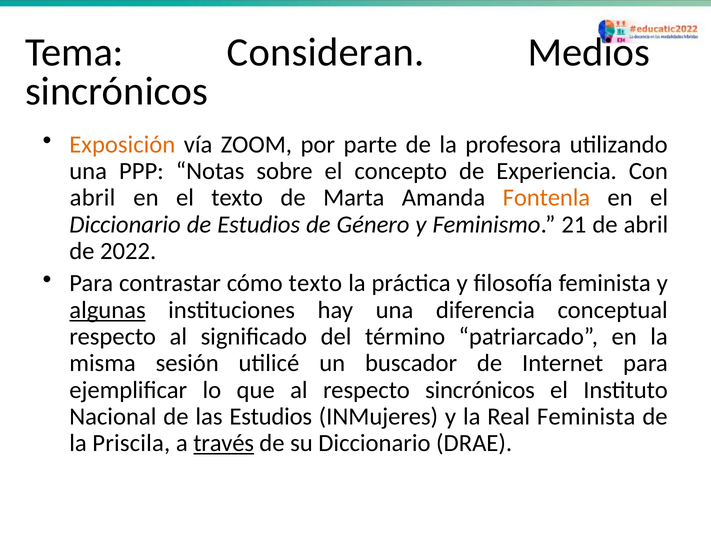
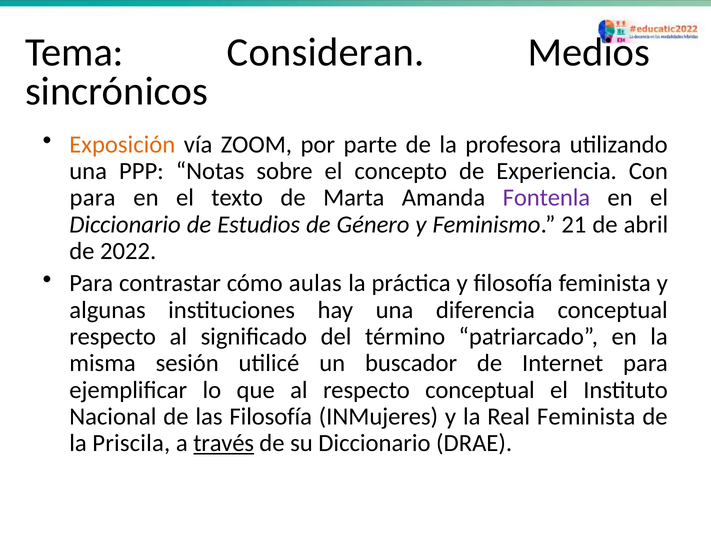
abril: abril -> para (93, 198)
Fontenla colour: orange -> purple (546, 198)
cómo texto: texto -> aulas (315, 283)
algunas underline: present -> none (108, 310)
respecto sincrónicos: sincrónicos -> conceptual (480, 390)
las Estudios: Estudios -> Filosofía (271, 417)
